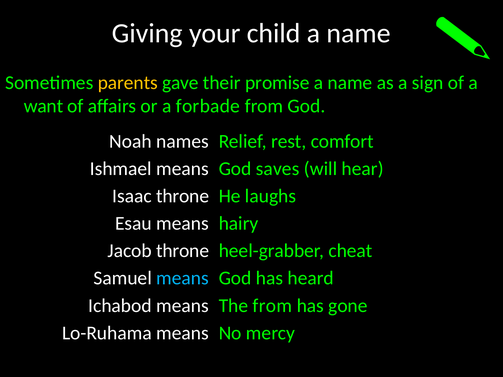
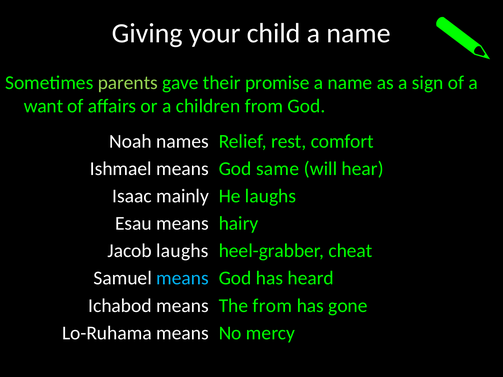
parents colour: yellow -> light green (128, 83)
forbade: forbade -> children (208, 106)
saves: saves -> same (278, 169)
Isaac throne: throne -> mainly (183, 196)
Jacob throne: throne -> laughs (182, 251)
